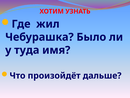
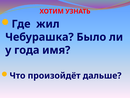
туда: туда -> года (27, 50)
